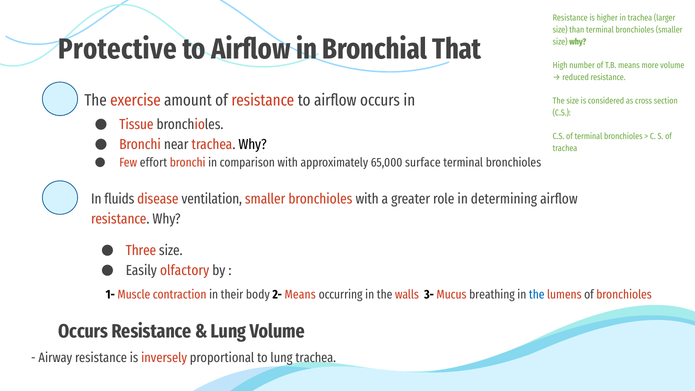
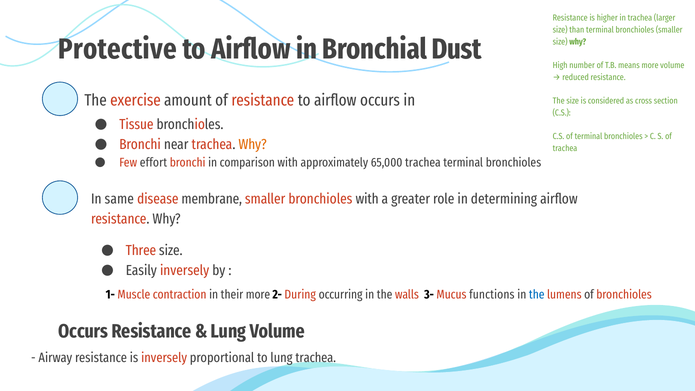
That: That -> Dust (457, 49)
Why colour: black -> orange (253, 144)
65,000 surface: surface -> trachea (423, 163)
fluids: fluids -> same (119, 199)
ventilation: ventilation -> membrane (212, 199)
Easily olfactory: olfactory -> inversely (185, 270)
their body: body -> more (258, 294)
2- Means: Means -> During (300, 294)
breathing: breathing -> functions (492, 294)
